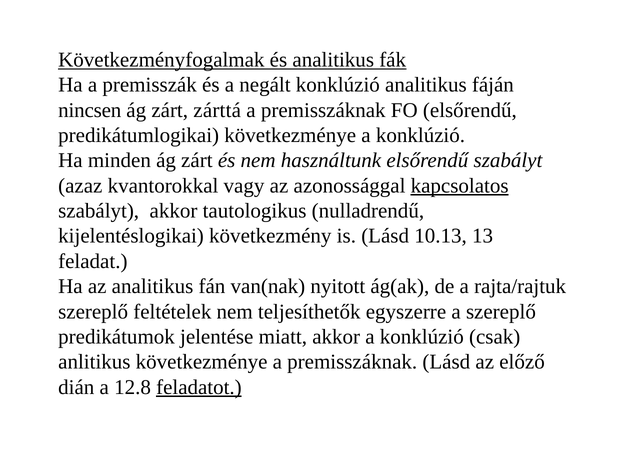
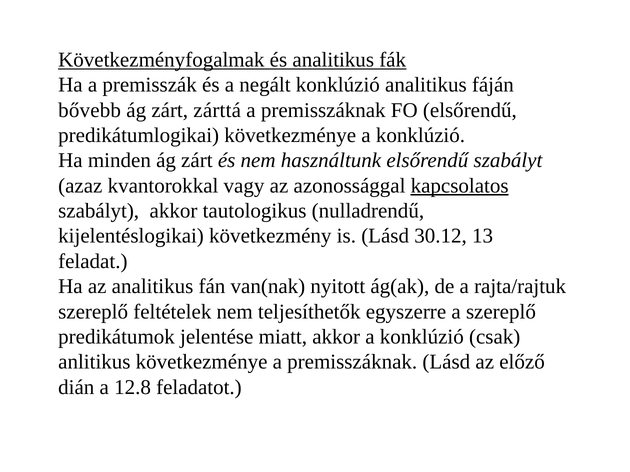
nincsen: nincsen -> bővebb (90, 110)
10.13: 10.13 -> 30.12 (441, 236)
feladatot underline: present -> none (199, 388)
